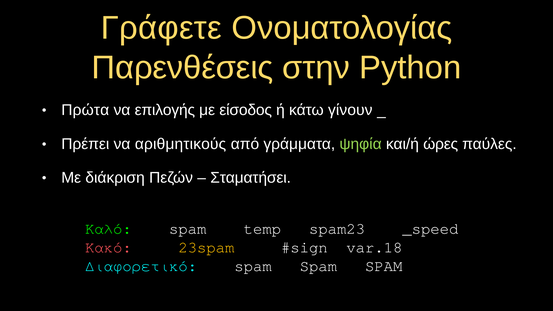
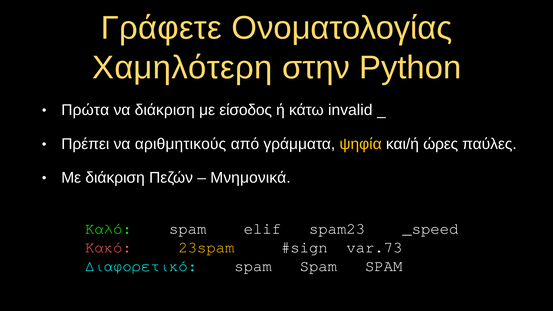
Παρενθέσεις: Παρενθέσεις -> Χαμηλότερη (182, 68)
να επιλογής: επιλογής -> διάκριση (165, 110)
γίνουν: γίνουν -> invalid (350, 110)
ψηφία colour: light green -> yellow (361, 144)
Σταματήσει: Σταματήσει -> Μνημονικά (250, 178)
temp: temp -> elif (262, 229)
var.18: var.18 -> var.73 (374, 248)
